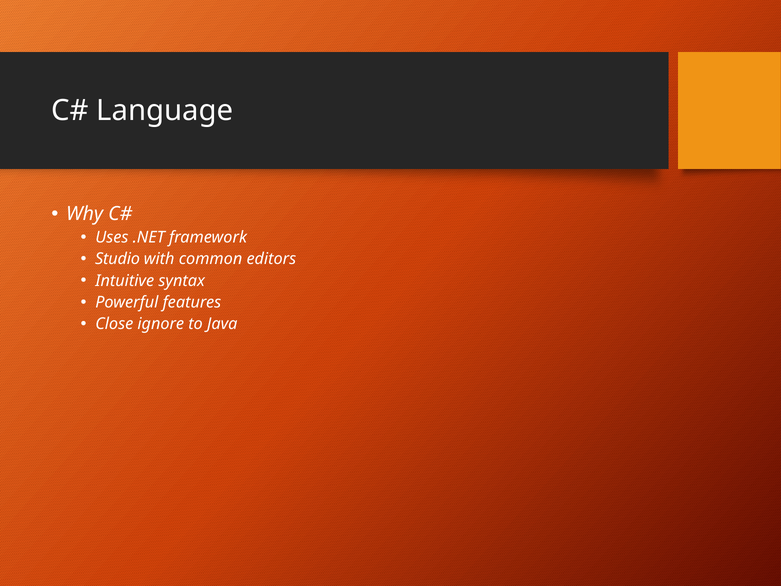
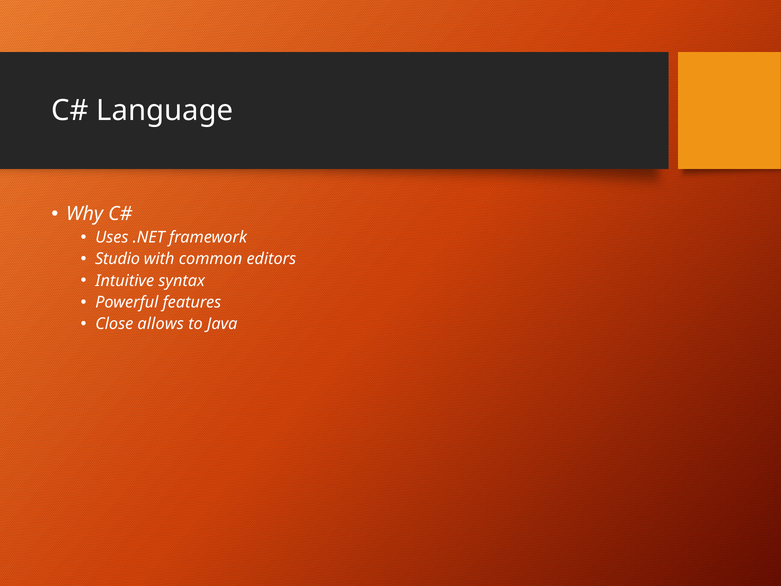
ignore: ignore -> allows (161, 324)
